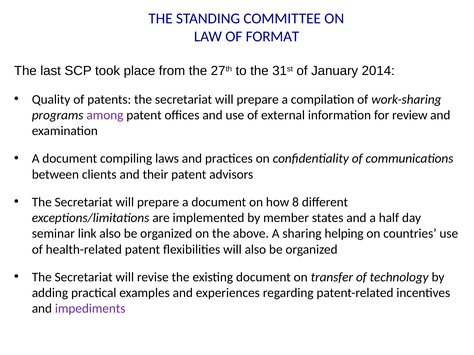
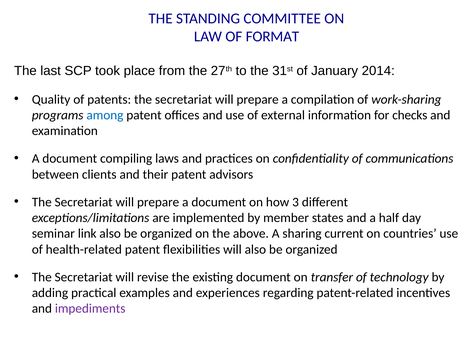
among colour: purple -> blue (105, 115)
review: review -> checks (410, 115)
8: 8 -> 3 (296, 202)
helping: helping -> current (344, 234)
